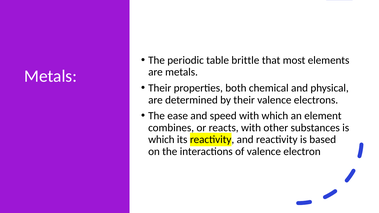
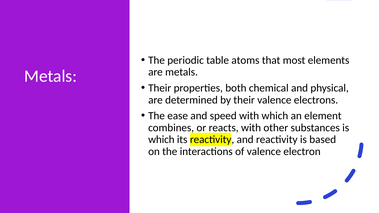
brittle: brittle -> atoms (245, 60)
